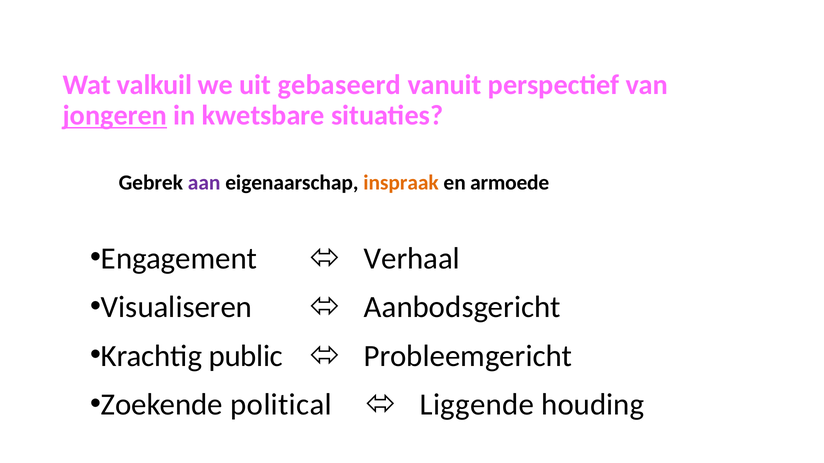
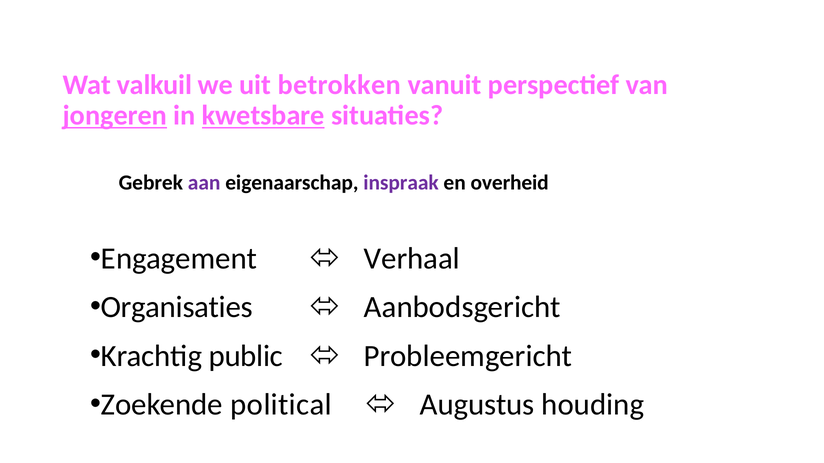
gebaseerd: gebaseerd -> betrokken (339, 85)
kwetsbare underline: none -> present (263, 116)
inspraak colour: orange -> purple (401, 183)
armoede: armoede -> overheid (510, 183)
Visualiseren: Visualiseren -> Organisaties (177, 307)
Liggende: Liggende -> Augustus (477, 405)
